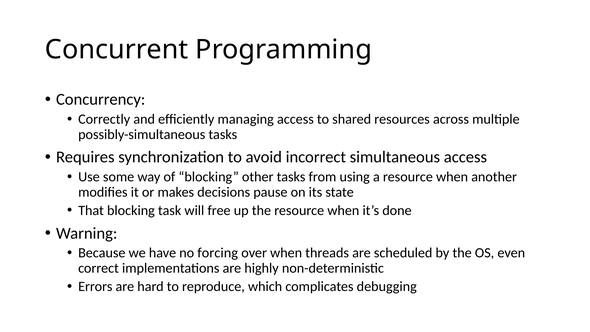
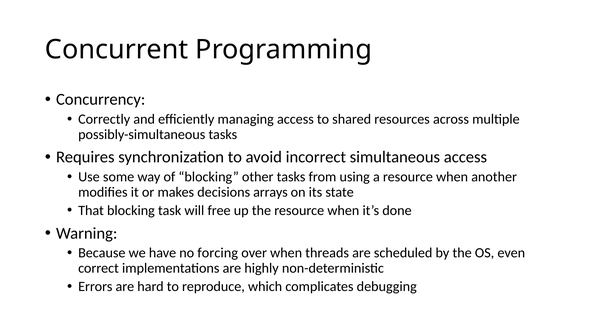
pause: pause -> arrays (270, 192)
